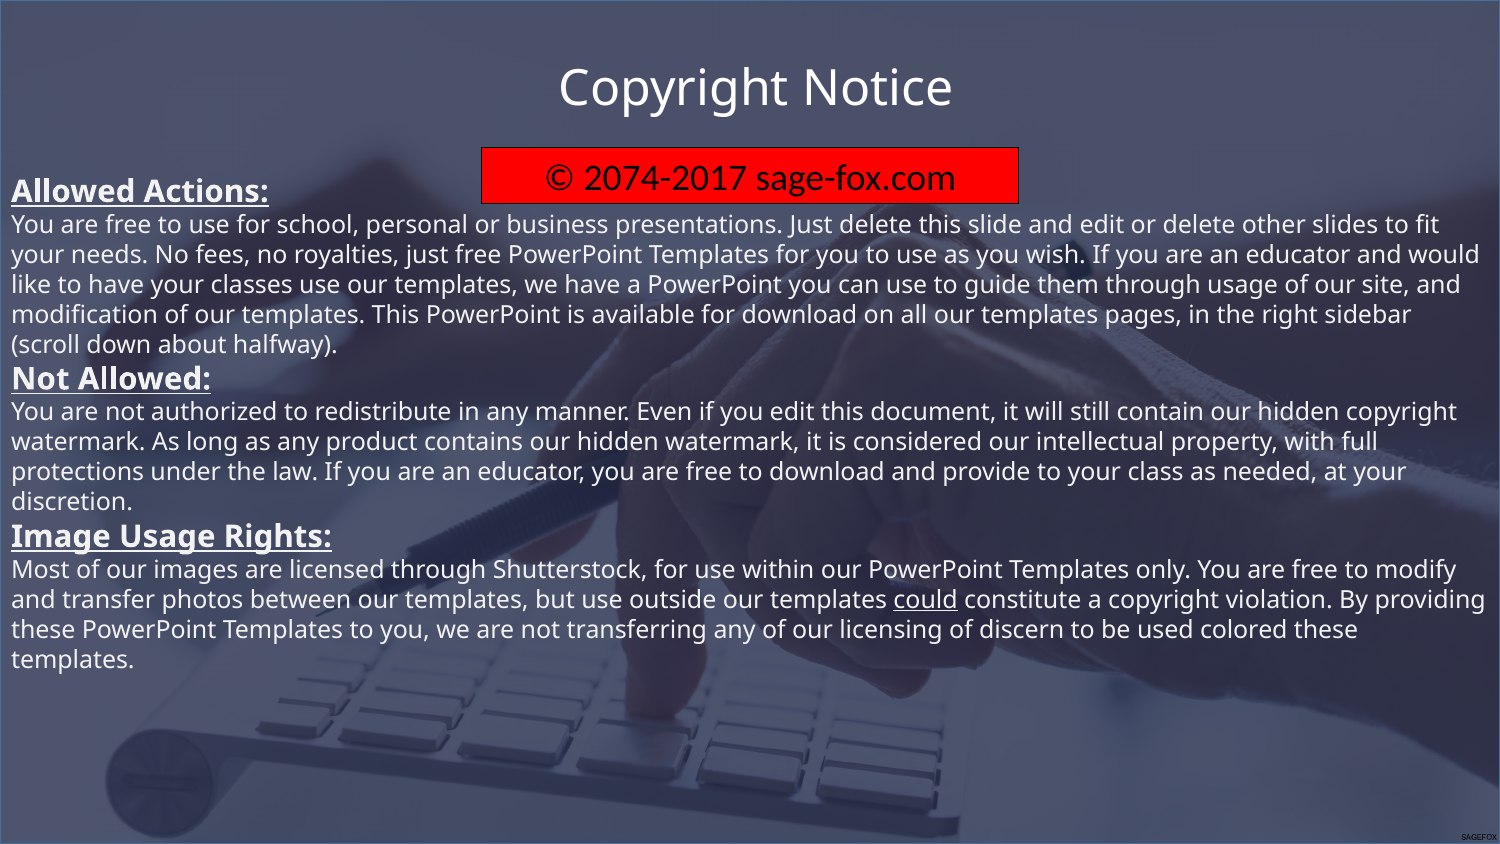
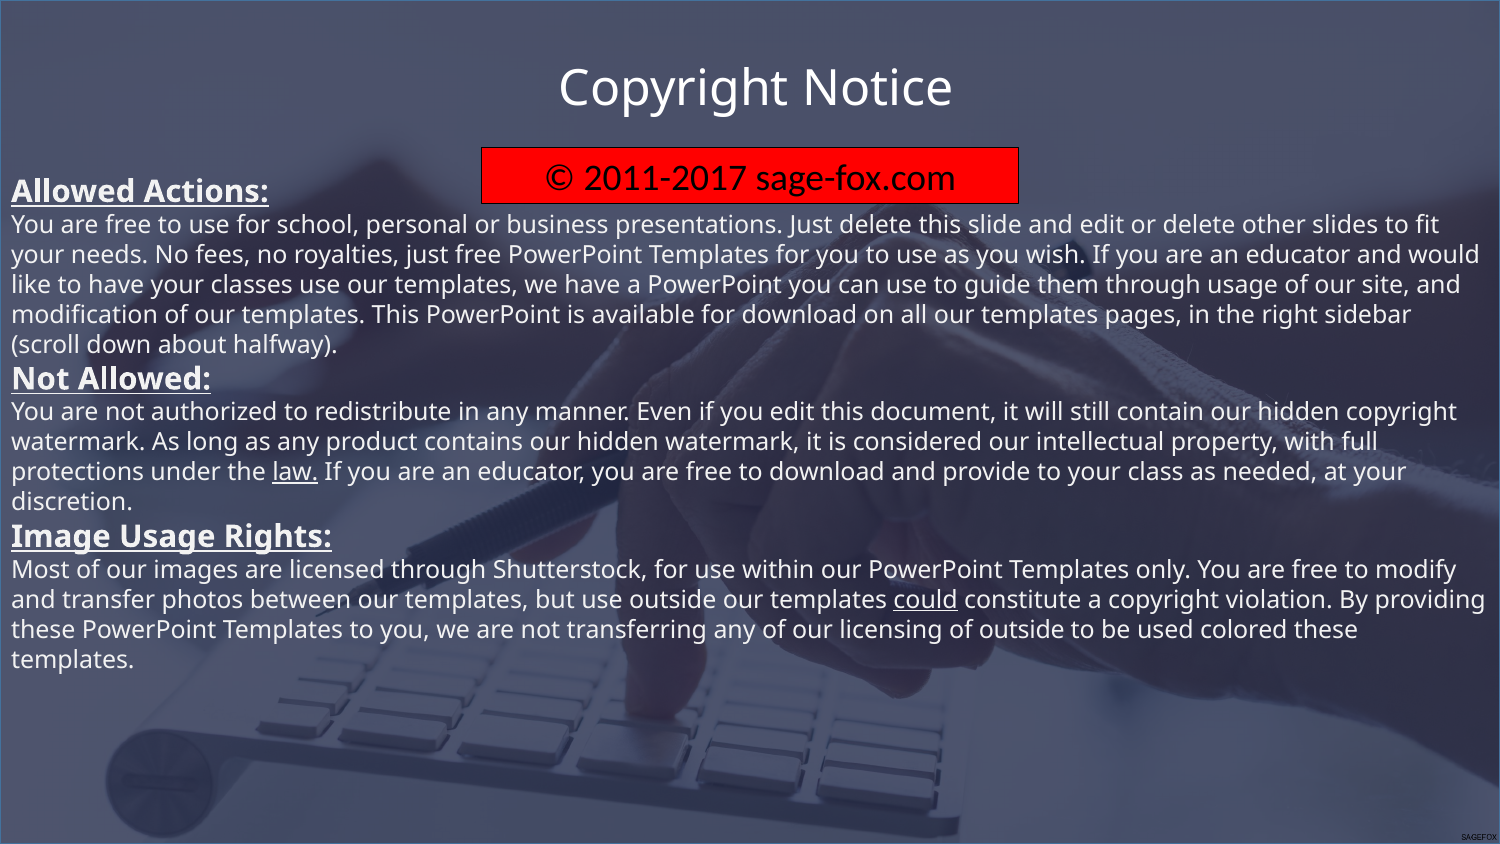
2074-2017: 2074-2017 -> 2011-2017 (665, 178)
law underline: none -> present (295, 472)
of discern: discern -> outside (1022, 630)
